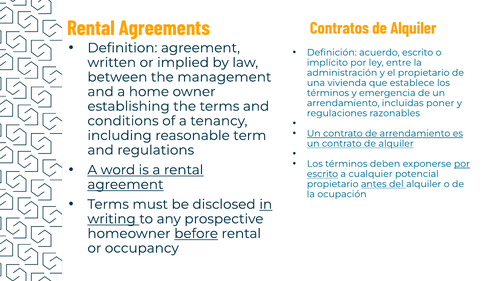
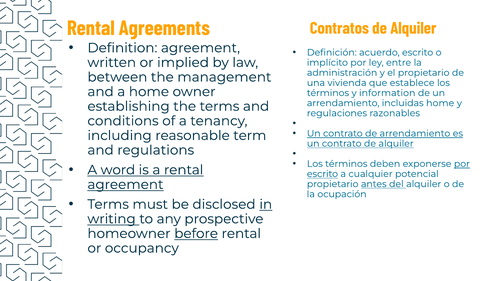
emergencia: emergencia -> information (387, 93)
incluidas poner: poner -> home (440, 103)
